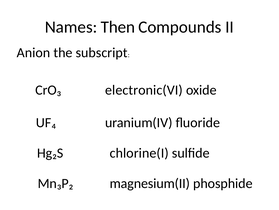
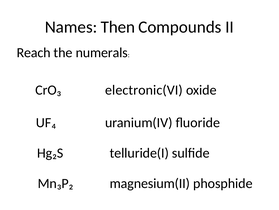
Anion: Anion -> Reach (34, 53)
subscript: subscript -> numerals (102, 53)
chlorine(I: chlorine(I -> telluride(I (139, 153)
